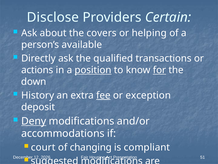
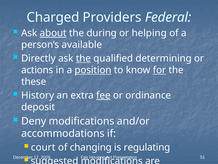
Disclose: Disclose -> Charged (53, 17)
Certain: Certain -> Federal (168, 17)
about underline: none -> present (53, 33)
covers: covers -> during (102, 33)
the underline: none -> present (83, 58)
transactions: transactions -> determining (164, 58)
down: down -> these (34, 81)
exception: exception -> ordinance (148, 95)
Deny underline: present -> none (34, 121)
compliant: compliant -> regulating (147, 147)
